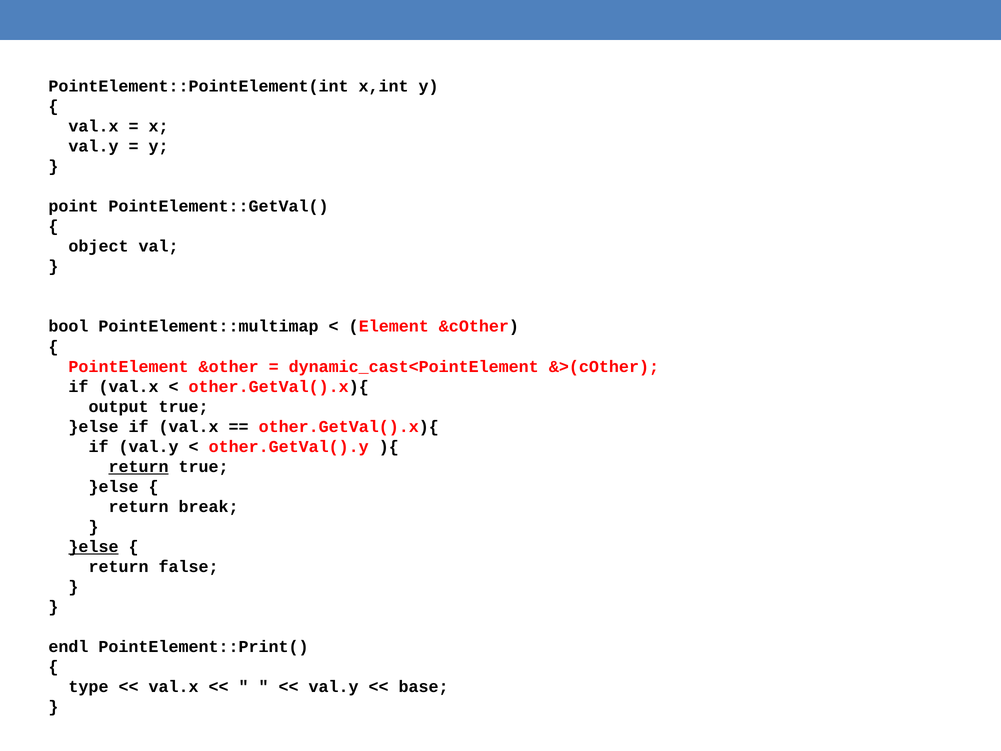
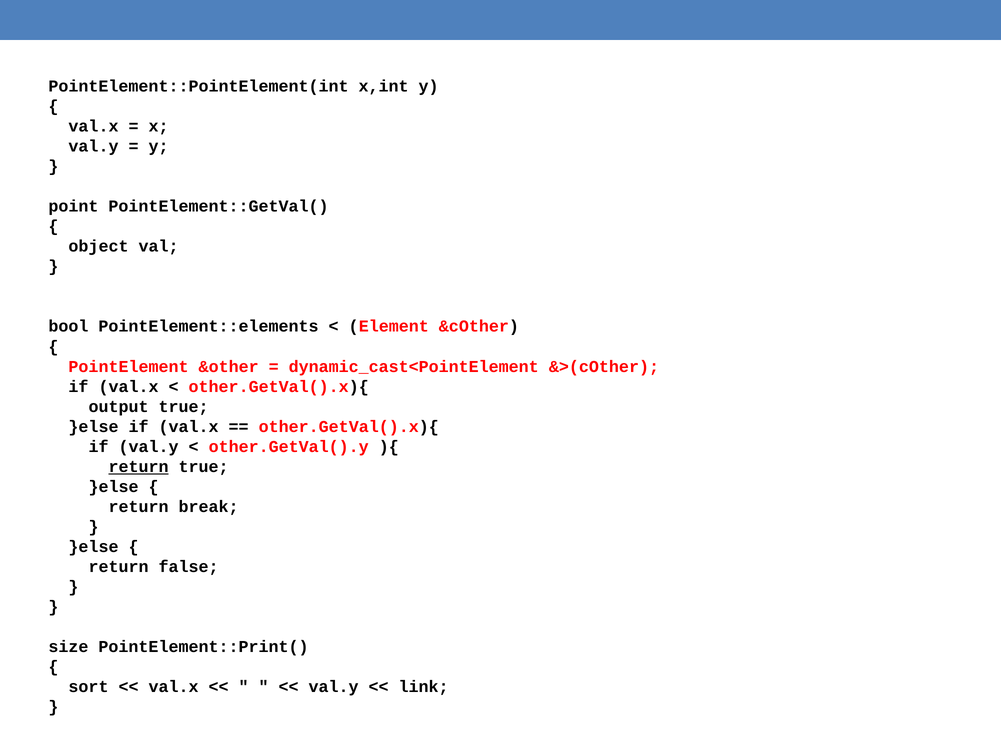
PointElement::multimap: PointElement::multimap -> PointElement::elements (209, 326)
}else underline: present -> none (93, 547)
endl: endl -> size (68, 647)
type: type -> sort (88, 687)
base: base -> link (424, 687)
